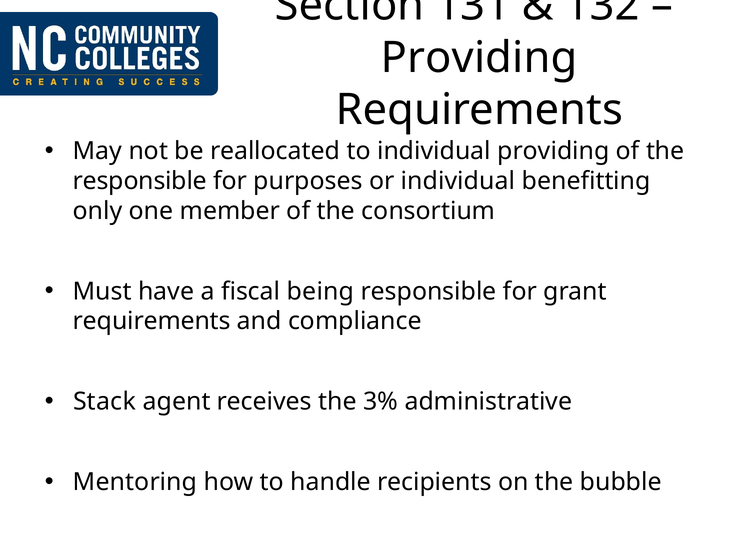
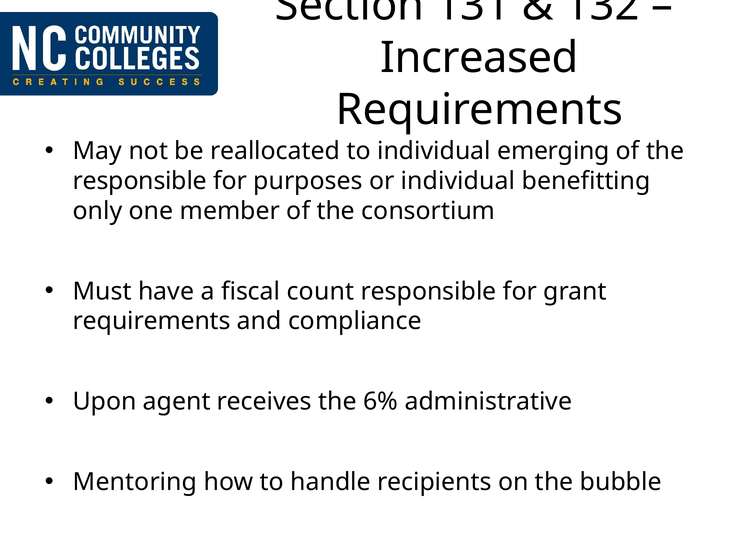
Providing: Providing -> Increased (479, 58)
individual providing: providing -> emerging (553, 151)
being: being -> count (321, 291)
Stack: Stack -> Upon (105, 402)
3%: 3% -> 6% (381, 402)
